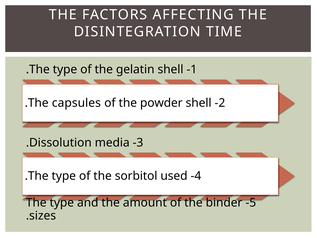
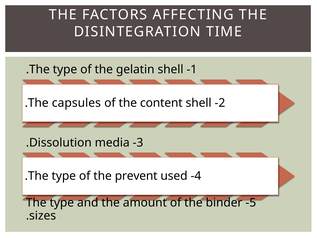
powder: powder -> content (161, 103)
sorbitol: sorbitol -> prevent (136, 176)
